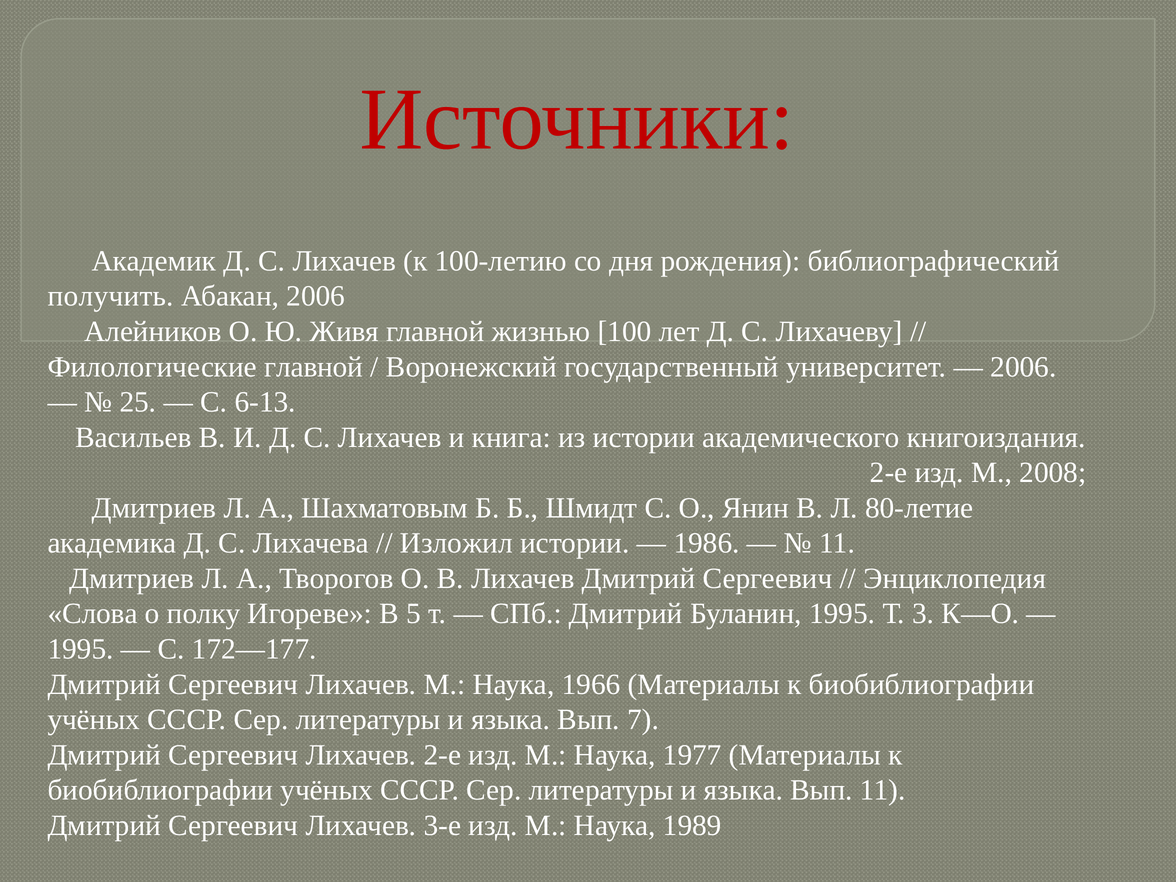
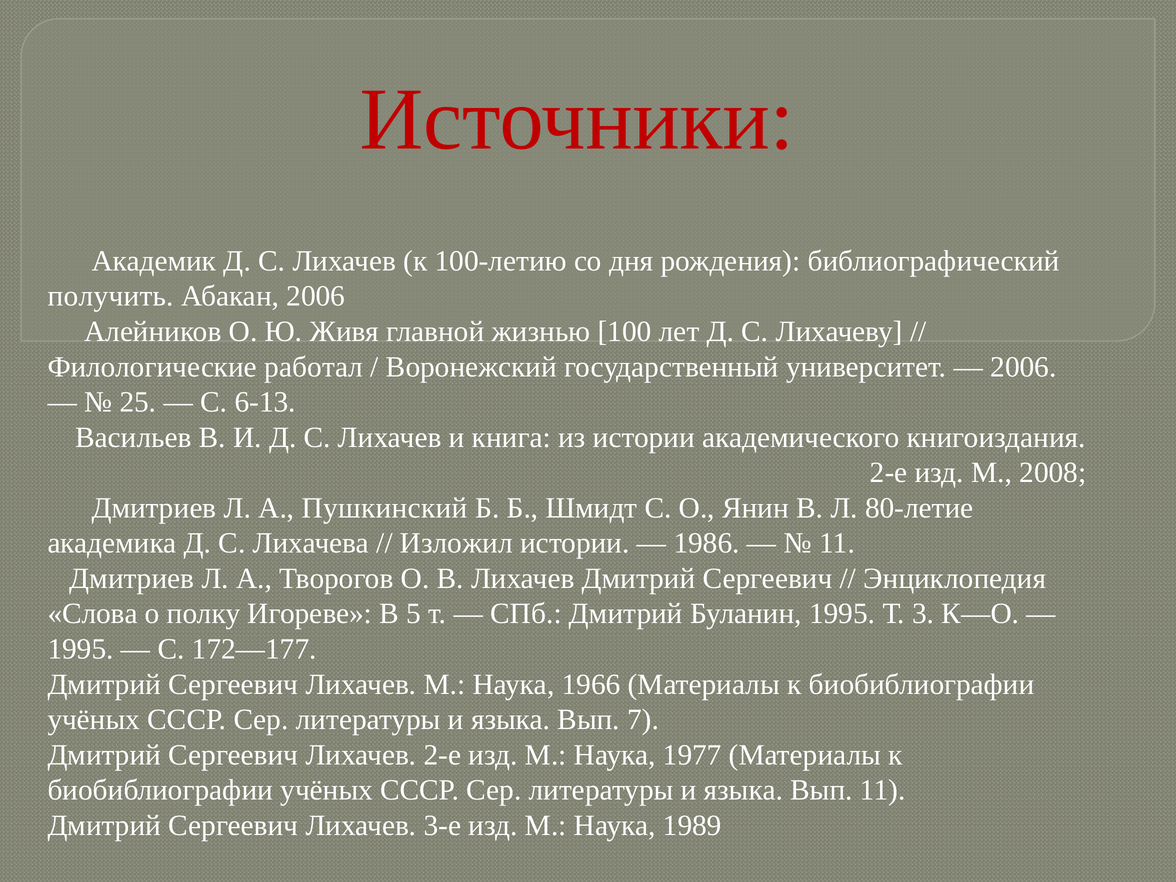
Филологические главной: главной -> работал (314, 367)
Шахматовым: Шахматовым -> Пушкинский (385, 508)
